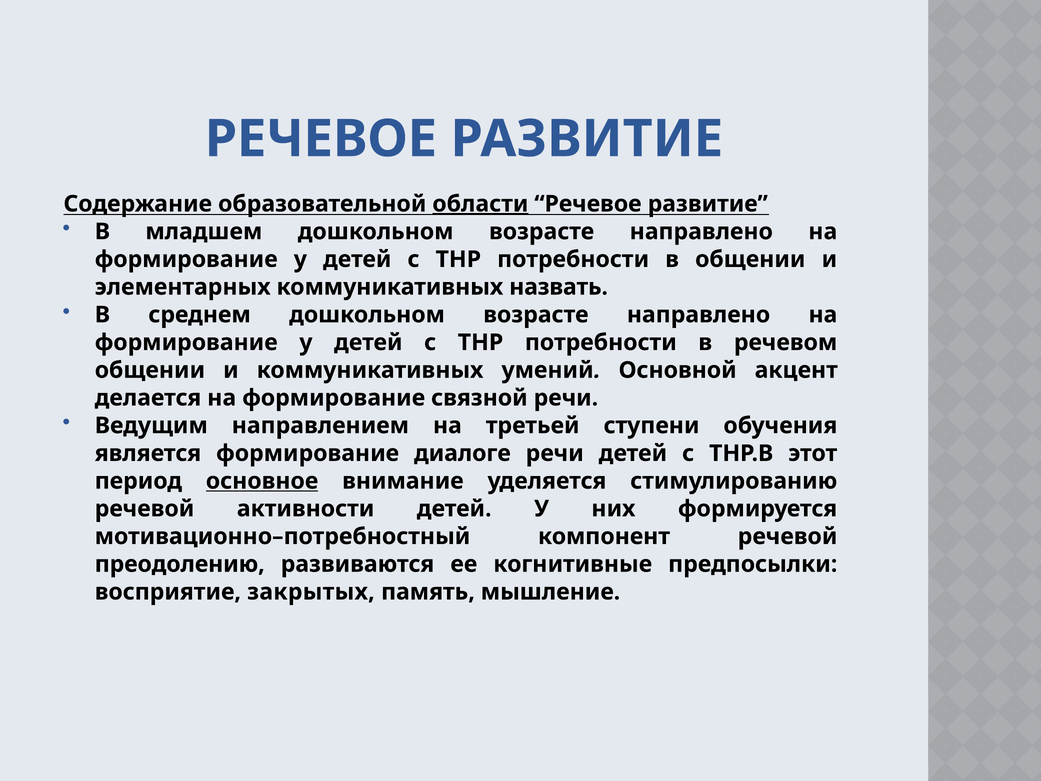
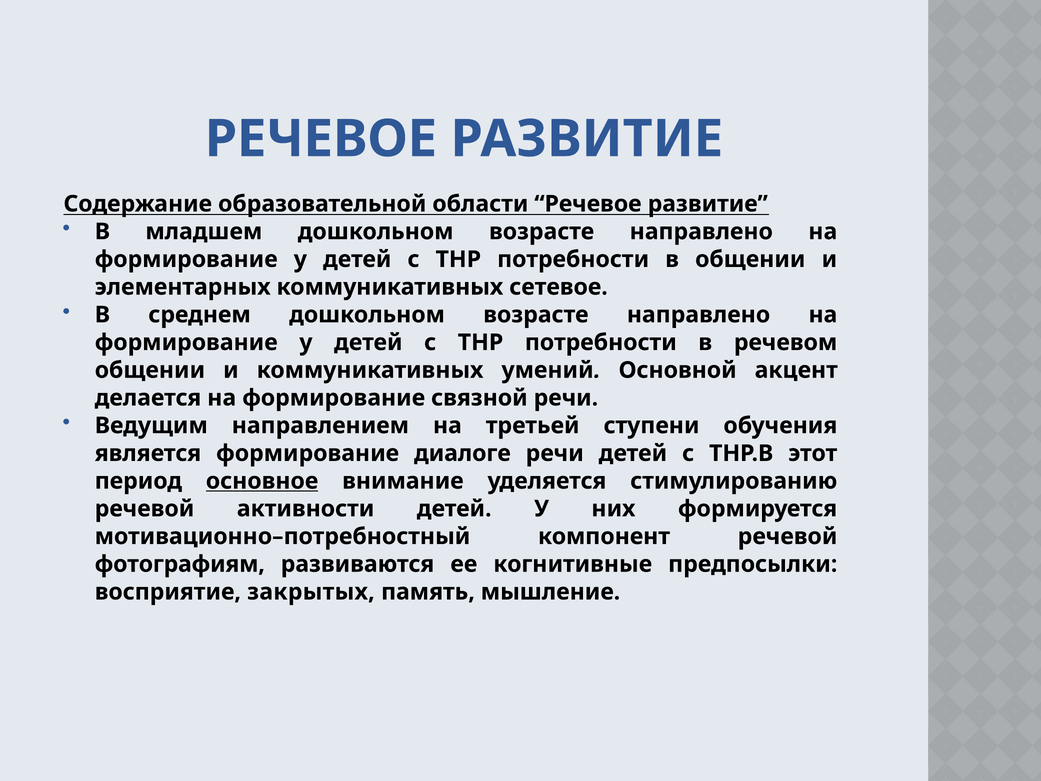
области underline: present -> none (480, 204)
назвать: назвать -> сетевое (558, 287)
преодолению: преодолению -> фотографиям (180, 564)
